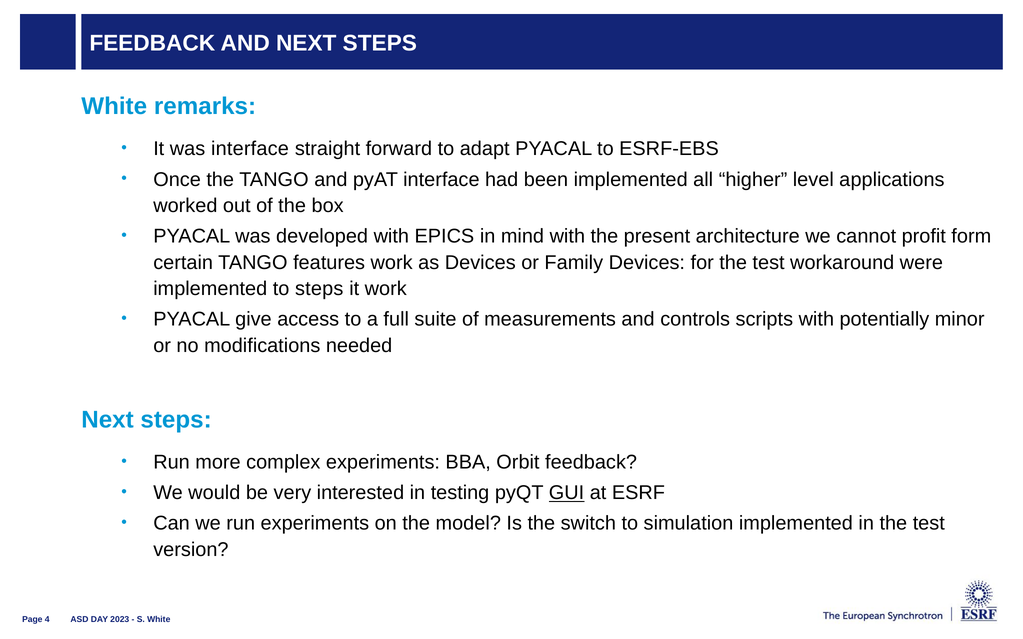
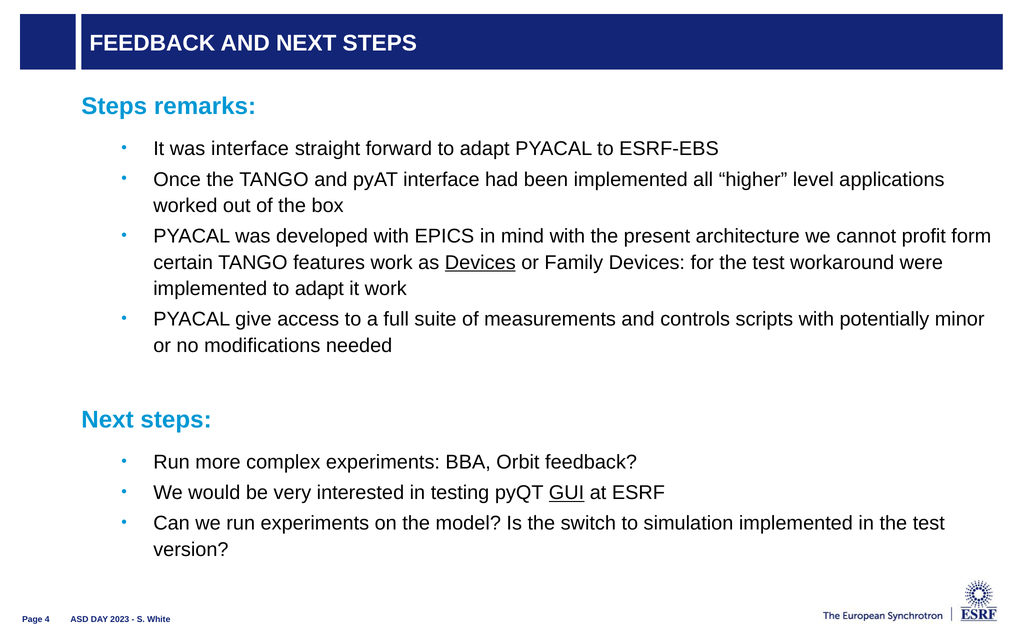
White: White -> Steps (114, 106)
Devices underline: none -> present (480, 263)
implemented to steps: steps -> adapt (319, 289)
